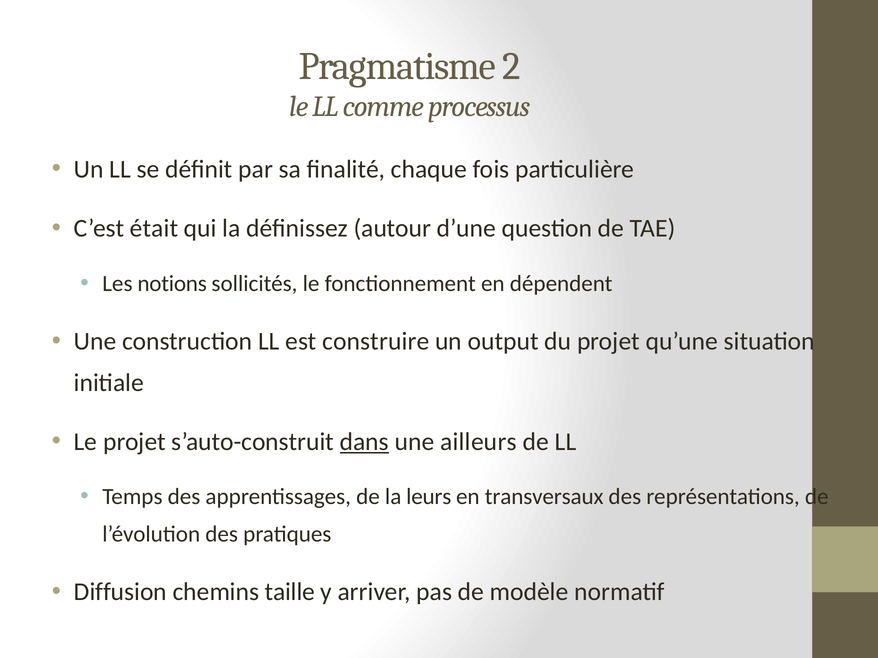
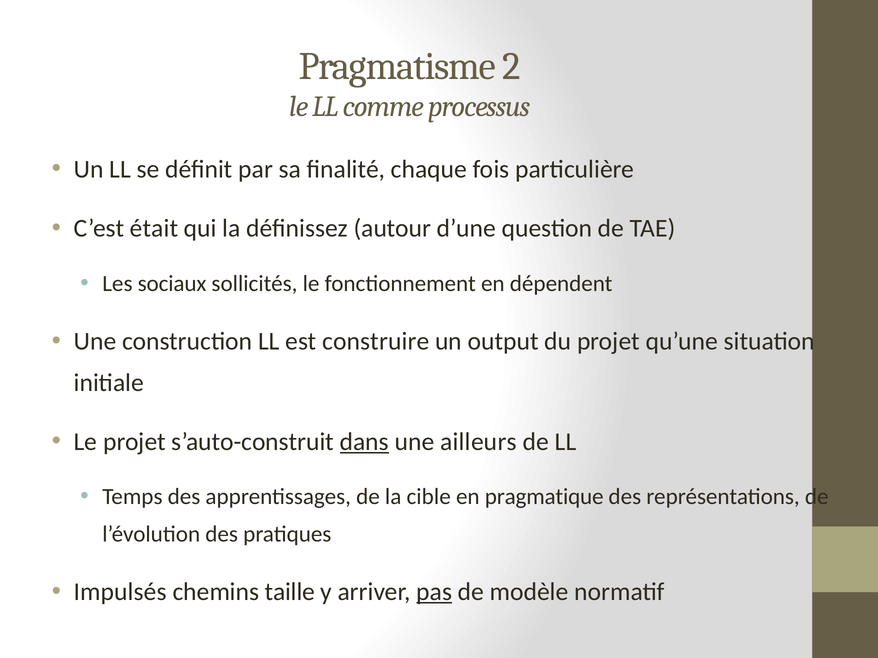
notions: notions -> sociaux (172, 284)
leurs: leurs -> cible (429, 497)
transversaux: transversaux -> pragmatique (544, 497)
Diffusion: Diffusion -> Impulsés (120, 592)
pas underline: none -> present (434, 592)
